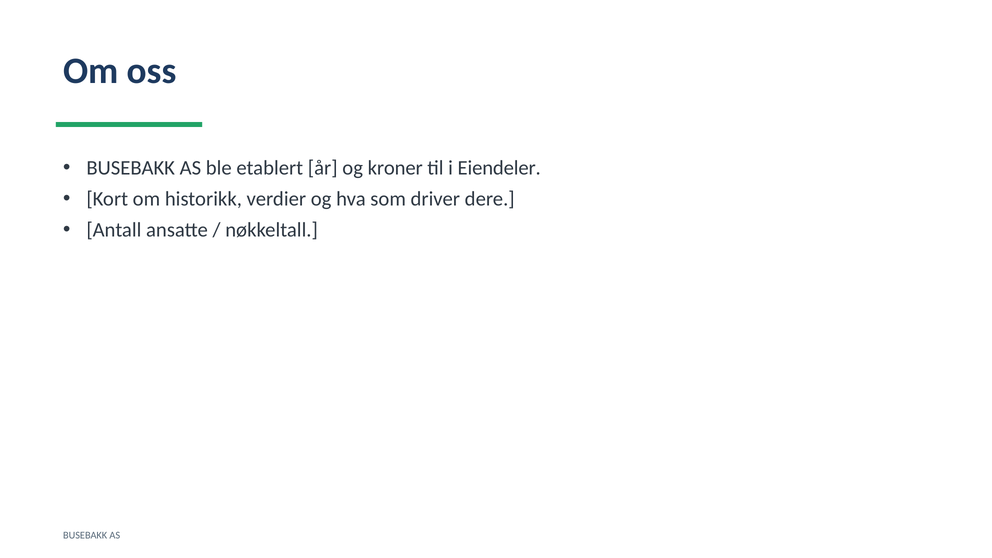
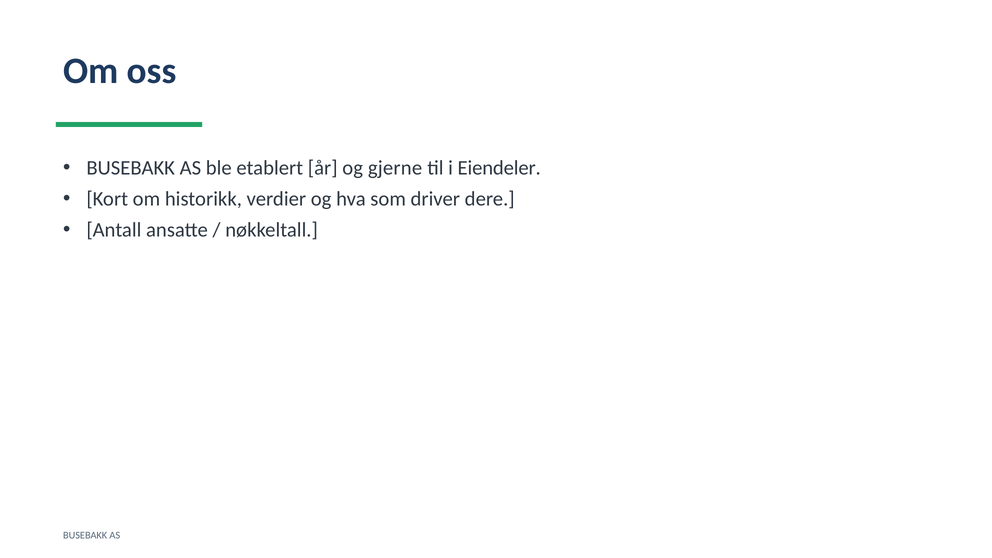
kroner: kroner -> gjerne (395, 168)
